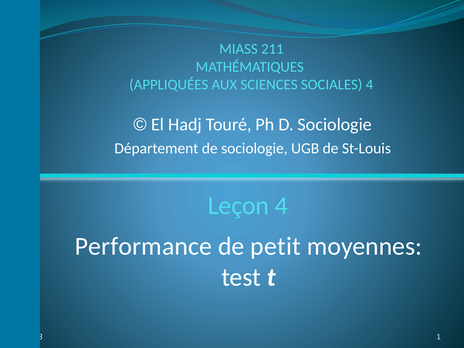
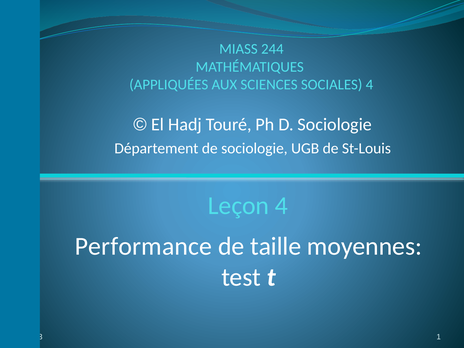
211: 211 -> 244 (272, 49)
petit: petit -> taille (276, 246)
